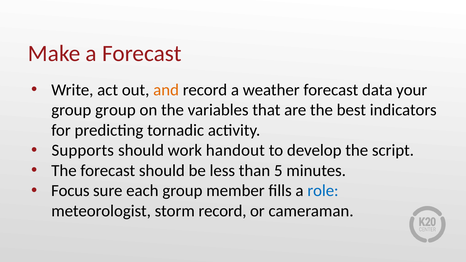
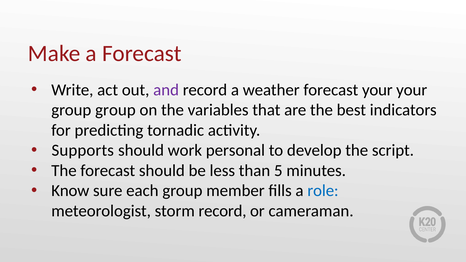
and colour: orange -> purple (166, 90)
forecast data: data -> your (377, 90)
handout: handout -> personal (235, 150)
Focus: Focus -> Know (70, 191)
